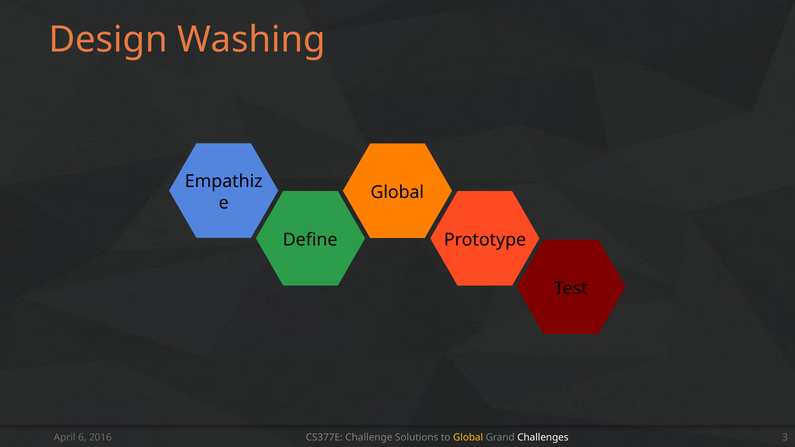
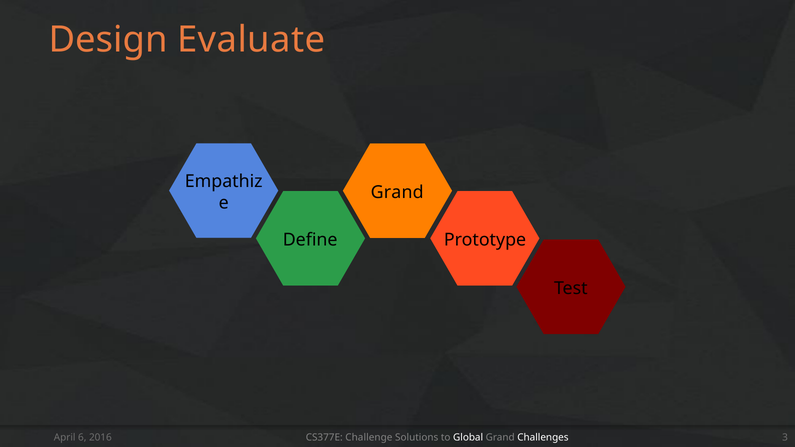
Washing: Washing -> Evaluate (251, 40)
Global: Global -> Grand (397, 192)
Global colour: yellow -> white (468, 438)
